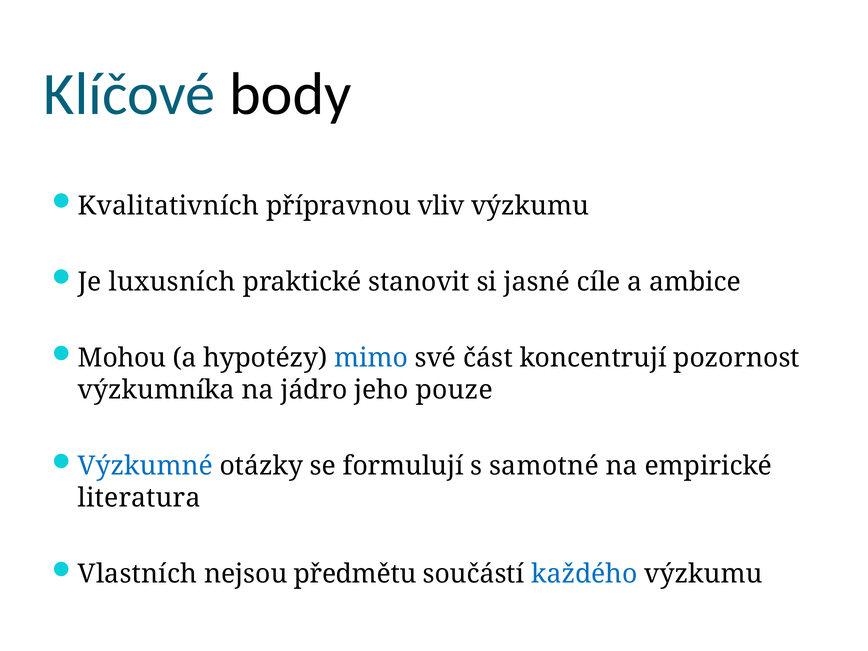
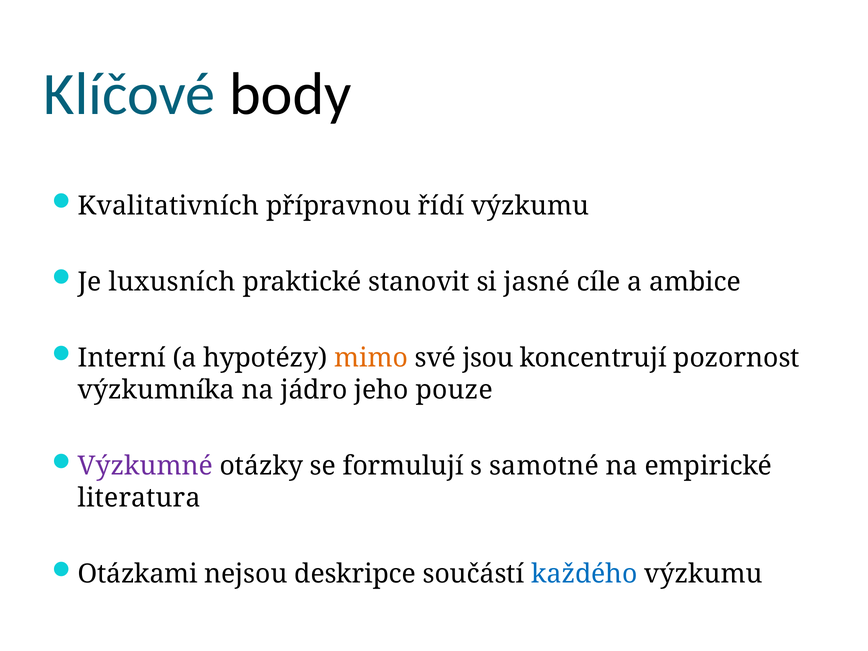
vliv: vliv -> řídí (441, 206)
Mohou: Mohou -> Interní (122, 358)
mimo colour: blue -> orange (371, 358)
část: část -> jsou (488, 358)
Výzkumné colour: blue -> purple (145, 466)
Vlastních: Vlastních -> Otázkami (138, 574)
předmětu: předmětu -> deskripce (355, 574)
